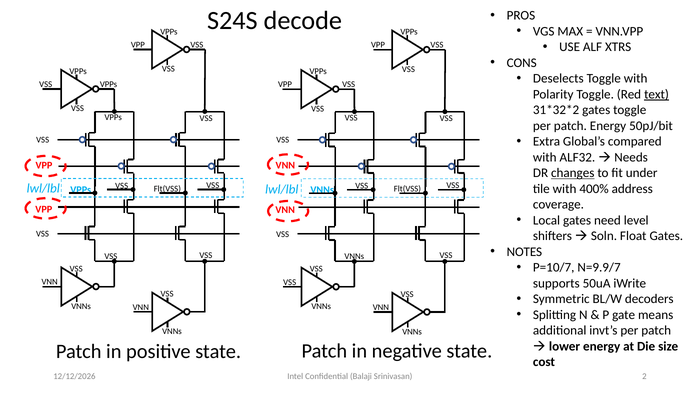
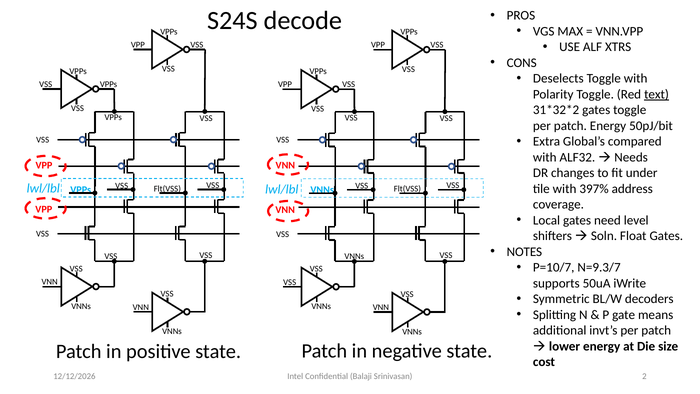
changes underline: present -> none (573, 173)
400%: 400% -> 397% (594, 189)
N=9.9/7: N=9.9/7 -> N=9.3/7 (599, 267)
